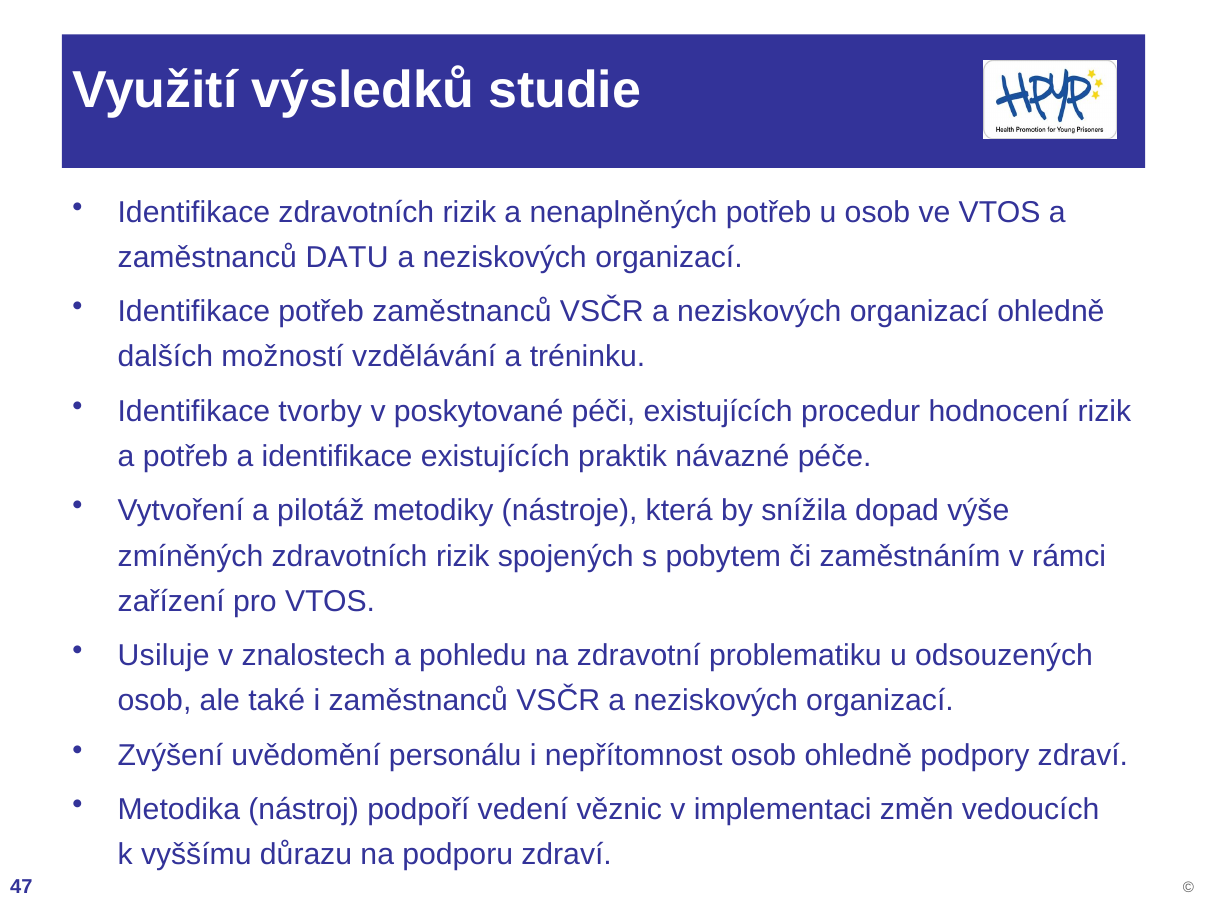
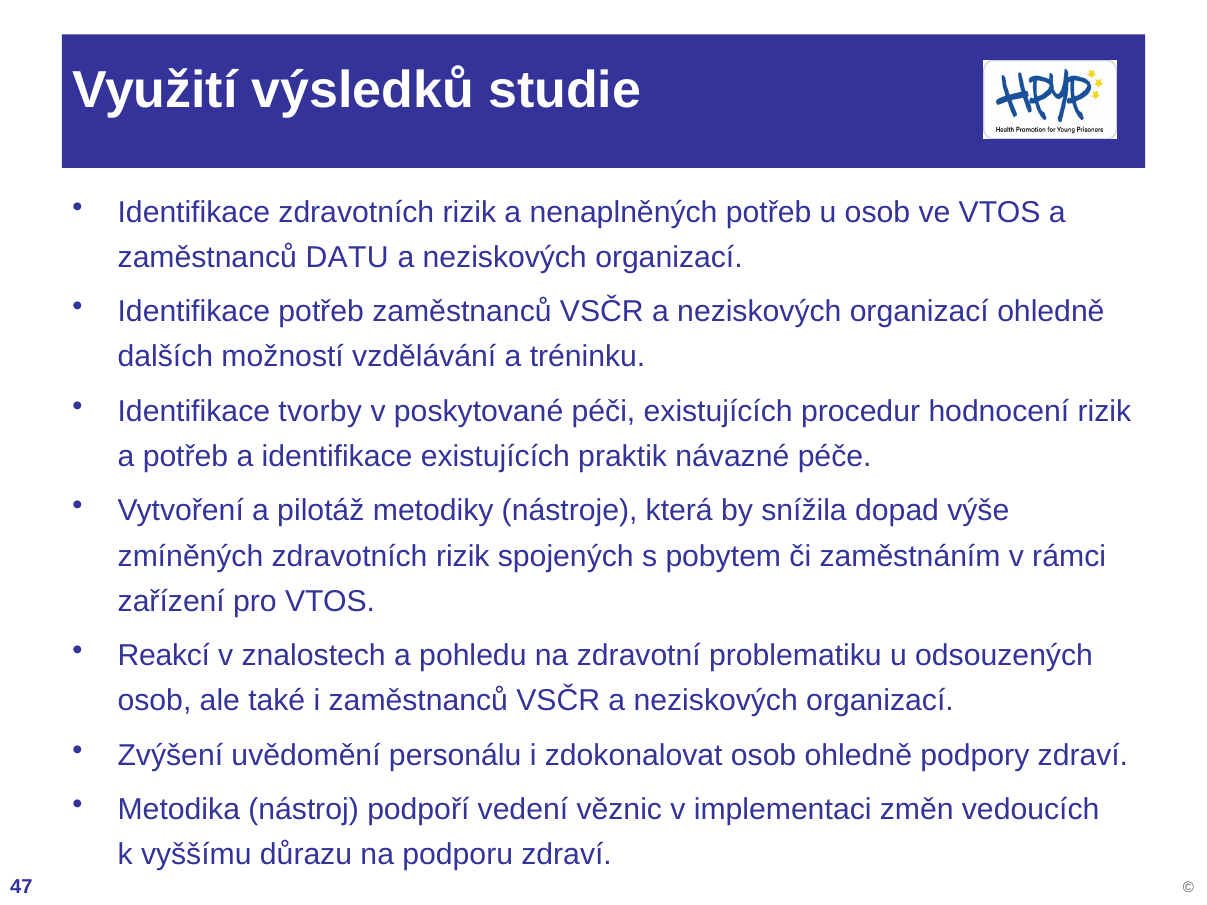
Usiluje: Usiluje -> Reakcí (164, 656)
nepřítomnost: nepřítomnost -> zdokonalovat (634, 755)
